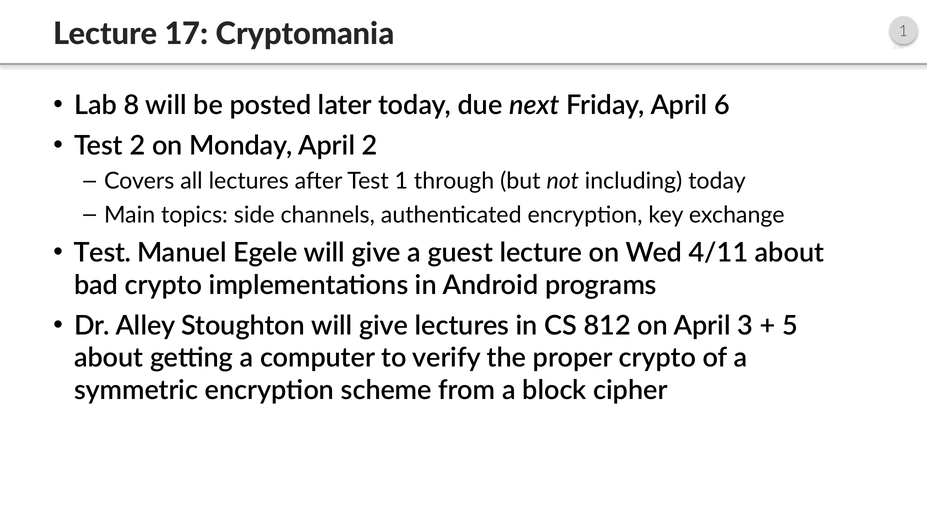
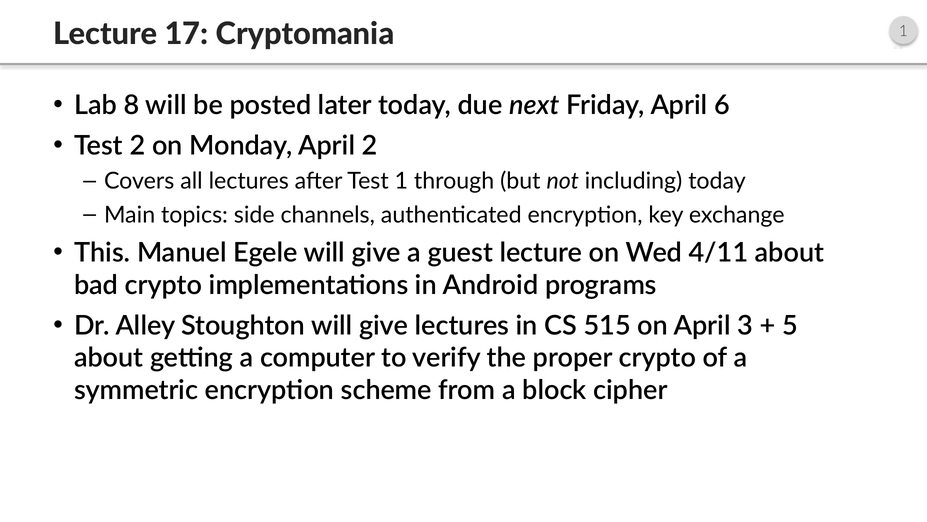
Test: Test -> This (102, 253)
812: 812 -> 515 (607, 325)
